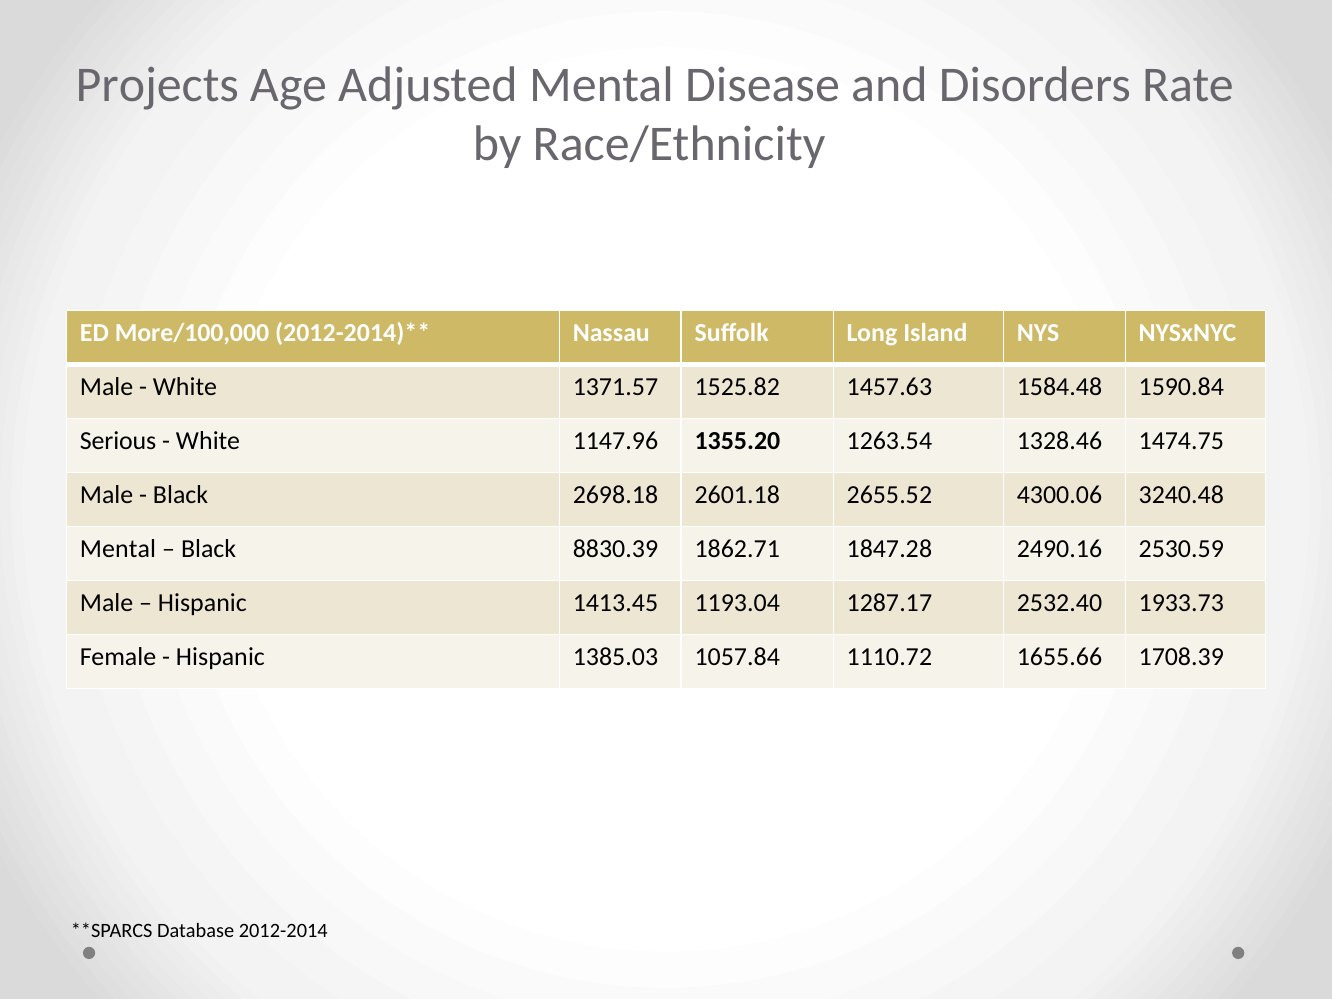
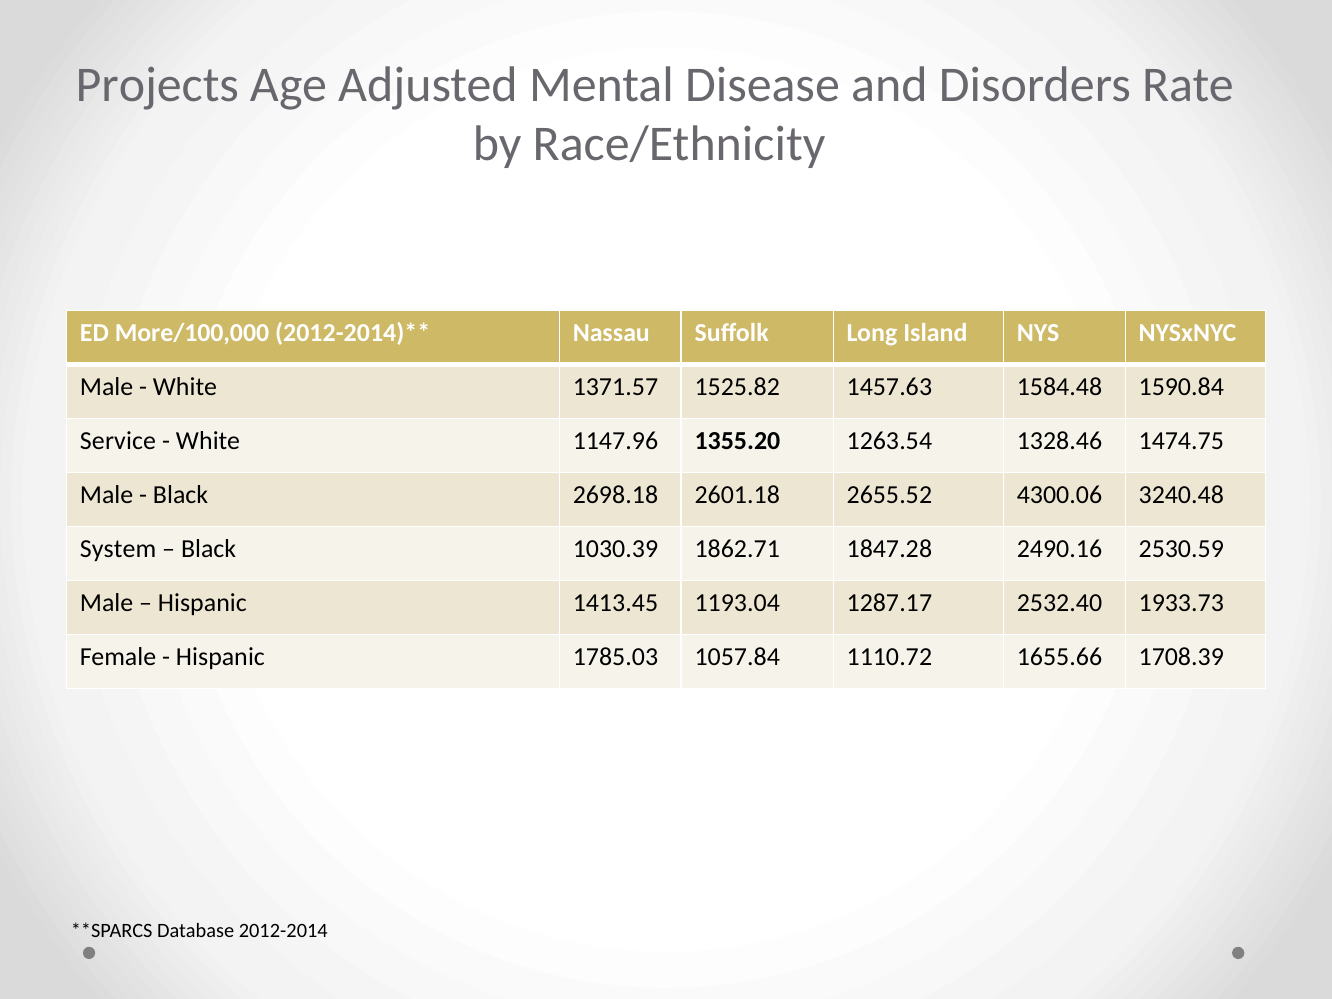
Serious: Serious -> Service (118, 441)
Mental: Mental -> System (118, 549)
8830.39: 8830.39 -> 1030.39 (615, 549)
1385.03: 1385.03 -> 1785.03 (615, 657)
